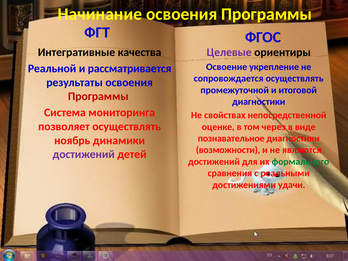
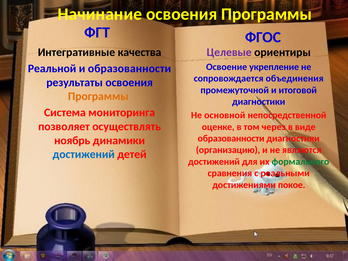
и рассматривается: рассматривается -> образованности (129, 69)
сопровождается осуществлять: осуществлять -> объединения (295, 78)
Программы colour: red -> orange (98, 96)
свойствах: свойствах -> основной (225, 115)
познавательное: познавательное -> образованности (231, 138)
возможности: возможности -> организацию (228, 150)
достижений colour: purple -> blue (84, 154)
удачи: удачи -> покое (292, 185)
